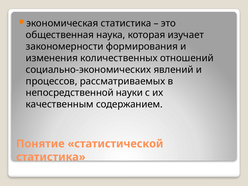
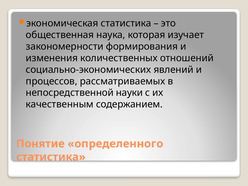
статистической: статистической -> определенного (115, 144)
